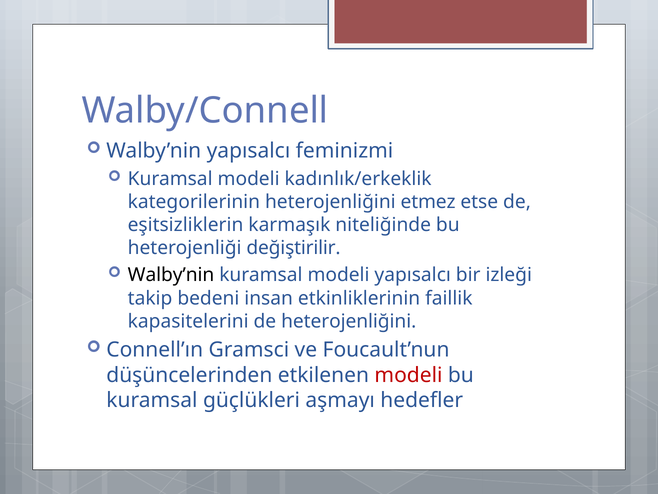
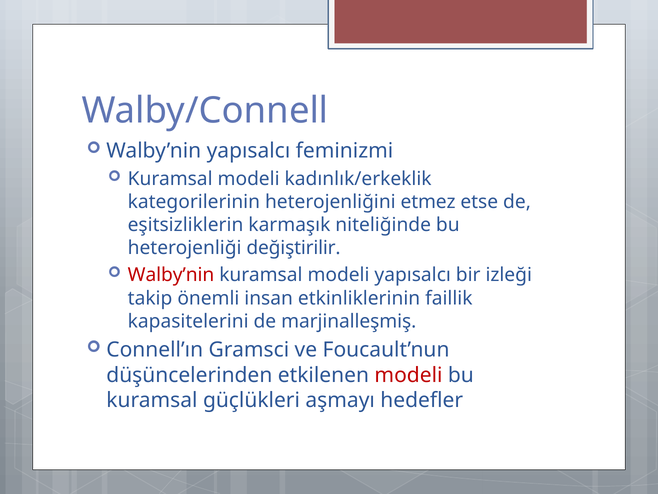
Walby’nin colour: black -> red (171, 275)
bedeni: bedeni -> önemli (208, 298)
de heterojenliğini: heterojenliğini -> marjinalleşmiş (349, 321)
